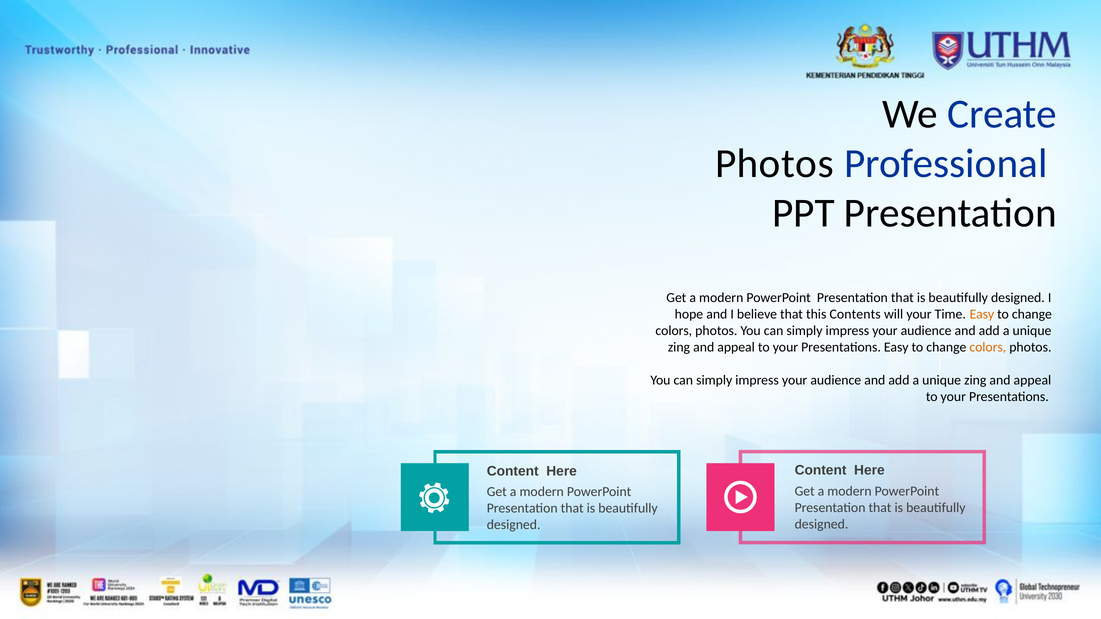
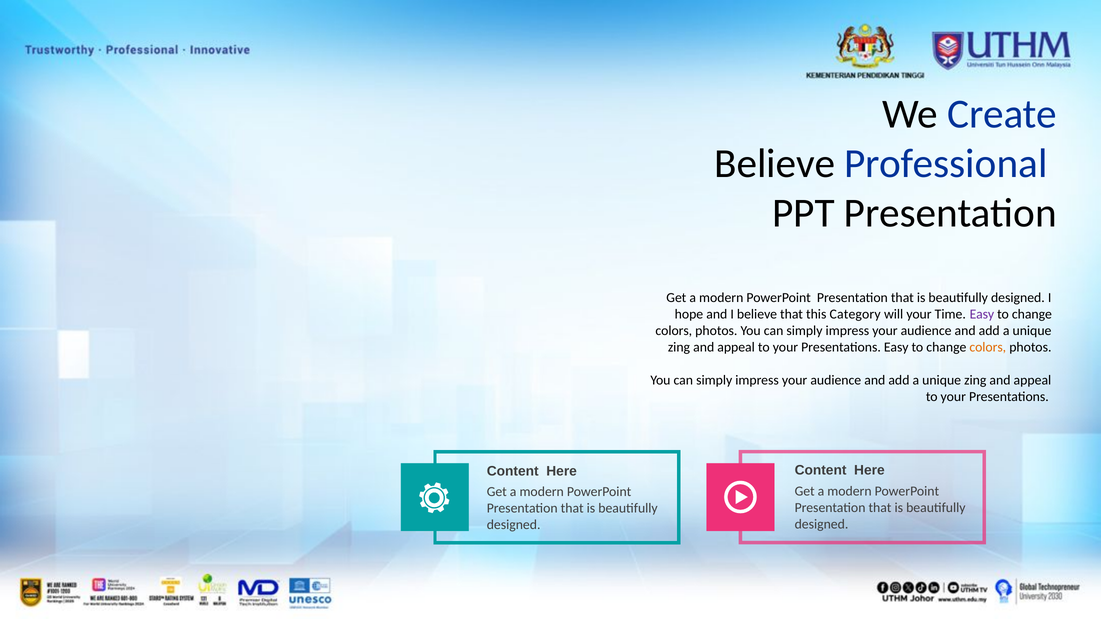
Photos: Photos -> Believe (775, 164)
Contents: Contents -> Category (855, 314)
Easy colour: orange -> purple (982, 314)
